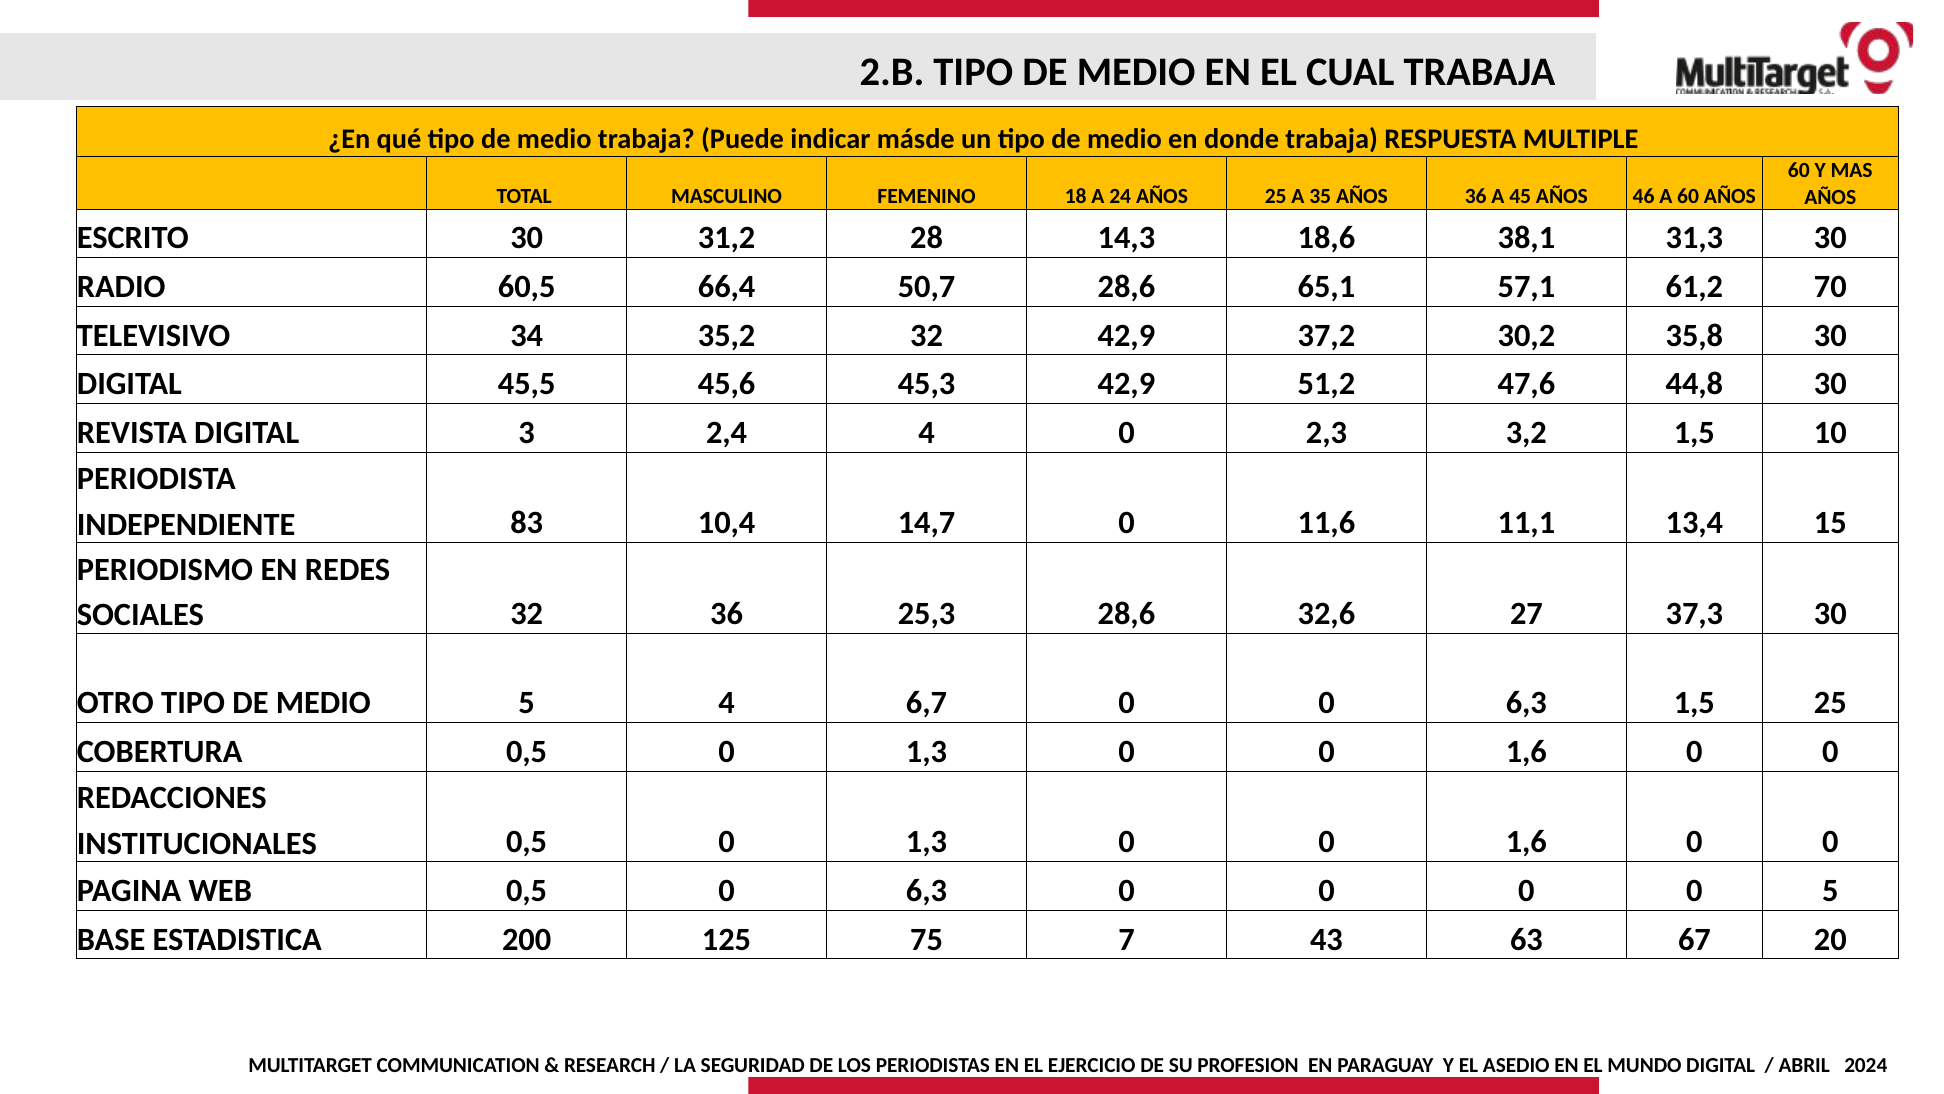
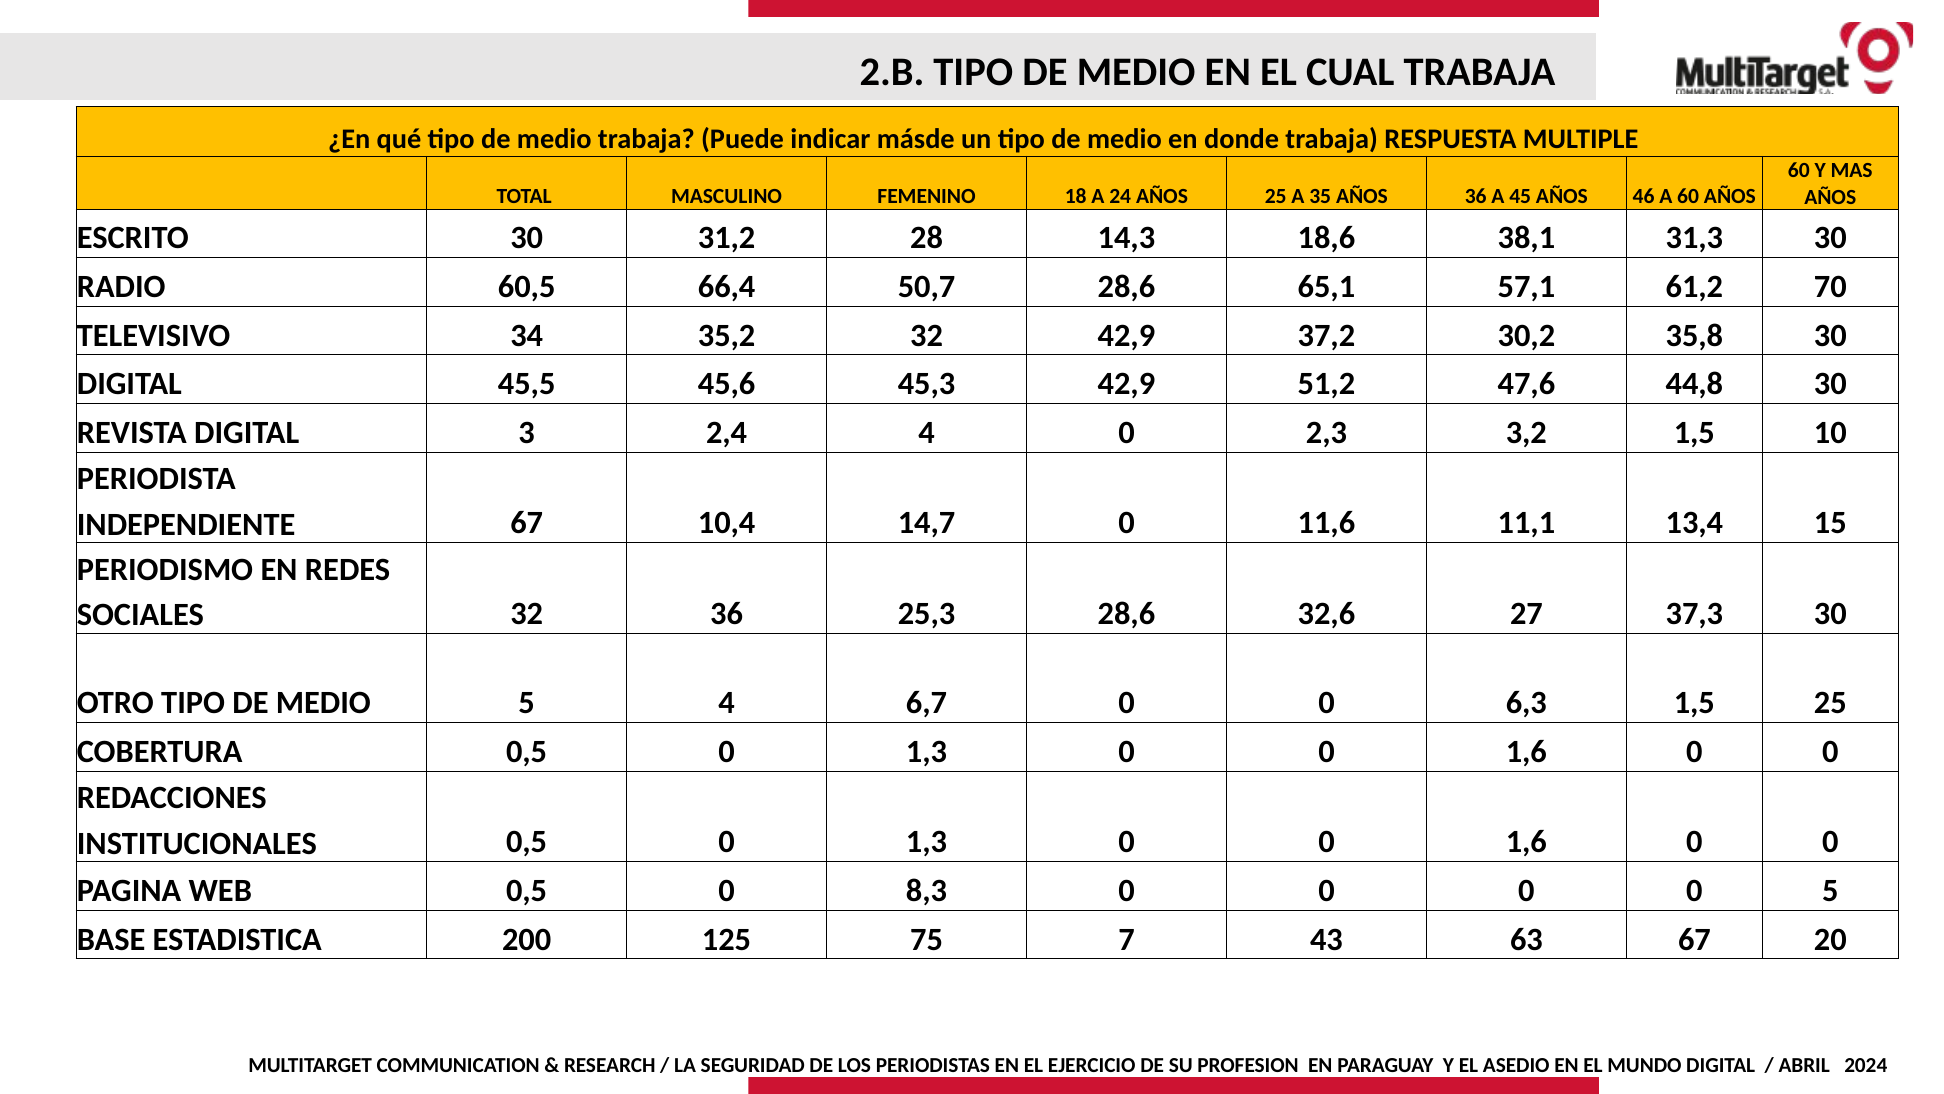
INDEPENDIENTE 83: 83 -> 67 (527, 523)
0,5 0 6,3: 6,3 -> 8,3 (927, 890)
